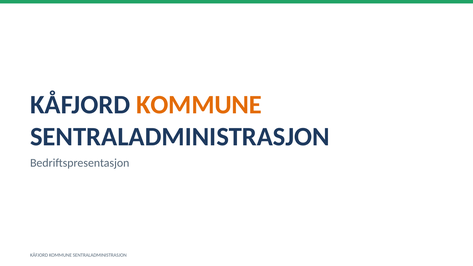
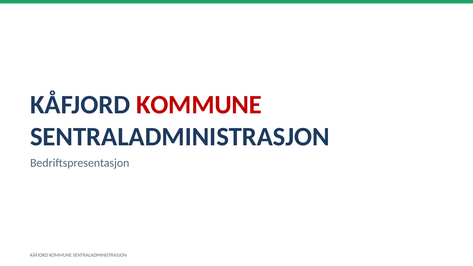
KOMMUNE colour: orange -> red (199, 105)
